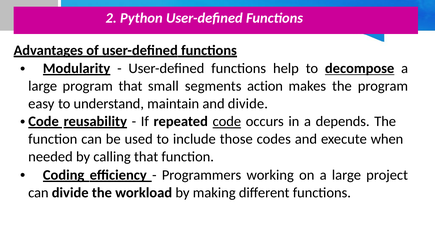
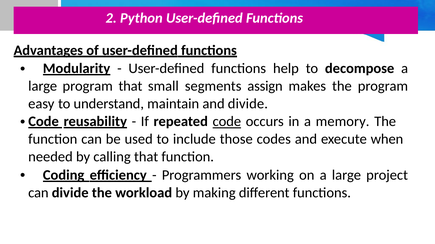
decompose underline: present -> none (360, 69)
action: action -> assign (265, 86)
depends: depends -> memory (343, 122)
